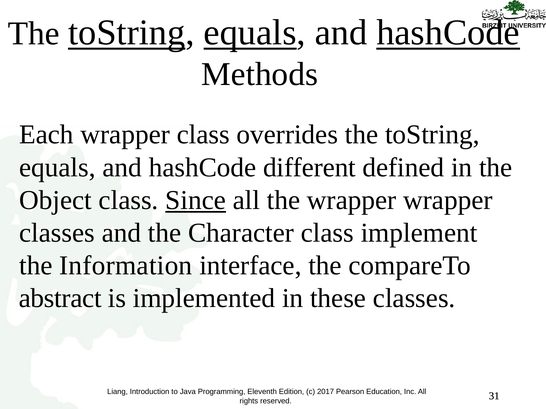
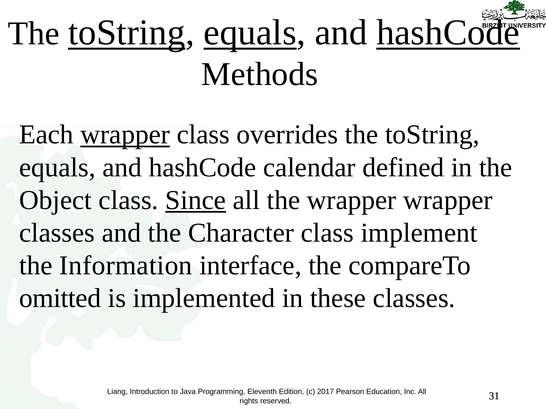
wrapper underline: none -> present (125, 135)
different: different -> calendar (309, 168)
abstract: abstract -> omitted (60, 299)
